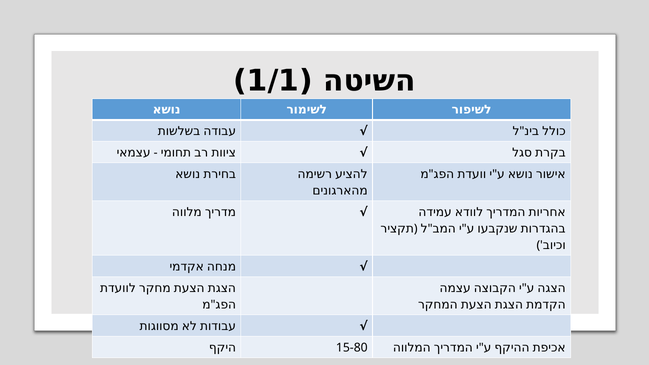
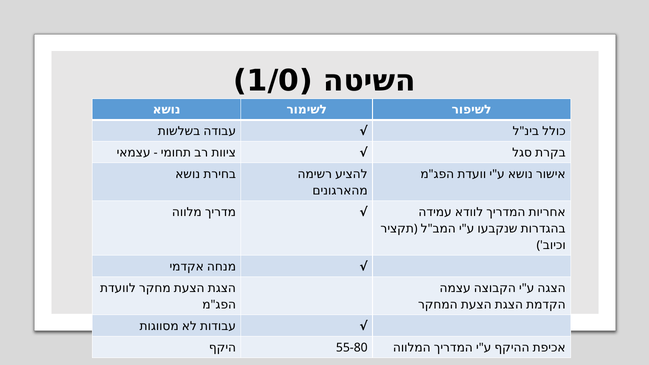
1/1: 1/1 -> 1/0 (273, 81)
15-80: 15-80 -> 55-80 (352, 348)
